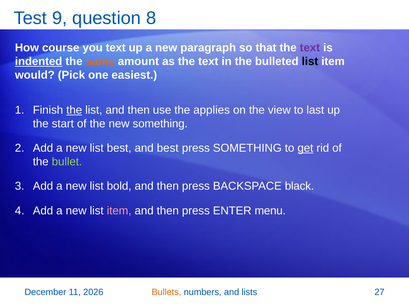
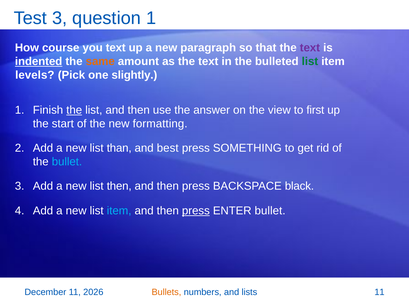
Test 9: 9 -> 3 (60, 18)
question 8: 8 -> 1 (151, 18)
list colour: black -> green (310, 61)
would: would -> levels (35, 75)
easiest: easiest -> slightly (134, 75)
applies: applies -> answer (212, 110)
last: last -> first (315, 110)
new something: something -> formatting (160, 124)
list best: best -> than (119, 148)
get underline: present -> none (305, 148)
bullet colour: light green -> light blue (67, 162)
list bold: bold -> then (119, 186)
item colour: pink -> light blue (119, 210)
press underline: none -> present (196, 210)
ENTER menu: menu -> bullet (270, 210)
lists 27: 27 -> 11 (379, 292)
